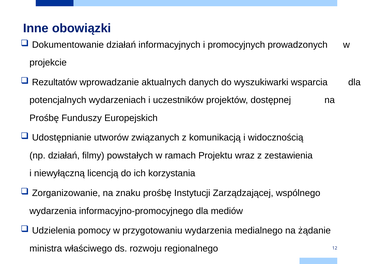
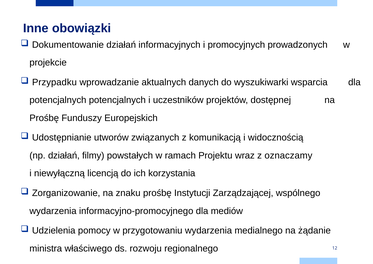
Rezultatów: Rezultatów -> Przypadku (54, 82)
potencjalnych wydarzeniach: wydarzeniach -> potencjalnych (117, 100)
zestawienia: zestawienia -> oznaczamy (288, 155)
